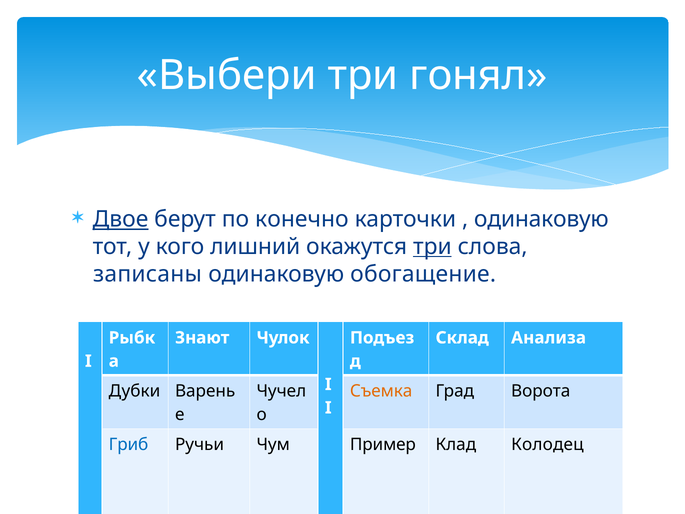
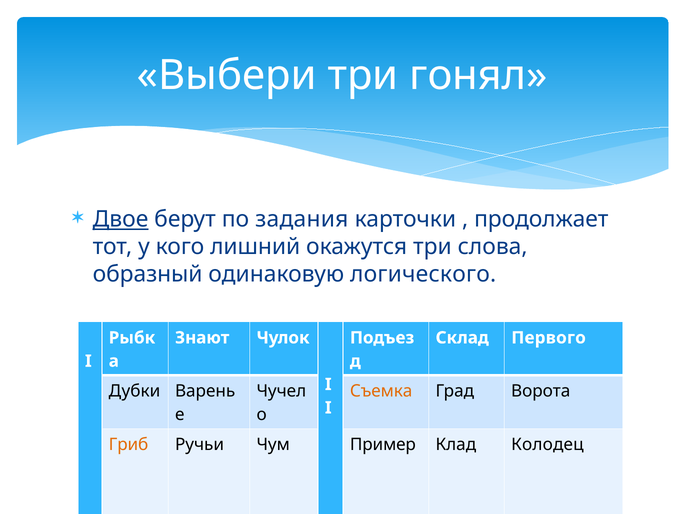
конечно: конечно -> задания (302, 219)
одинаковую: одинаковую -> продолжает (541, 219)
три underline: present -> none (432, 247)
записаны: записаны -> образный (148, 274)
обогащение: обогащение -> логического (423, 274)
Анализа: Анализа -> Первого (549, 338)
Гриб colour: blue -> orange (128, 445)
